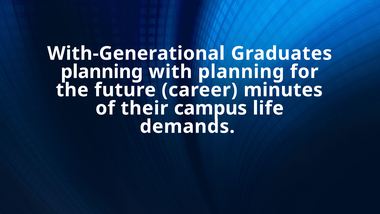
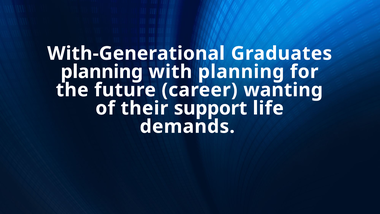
minutes: minutes -> wanting (283, 90)
campus: campus -> support (211, 108)
